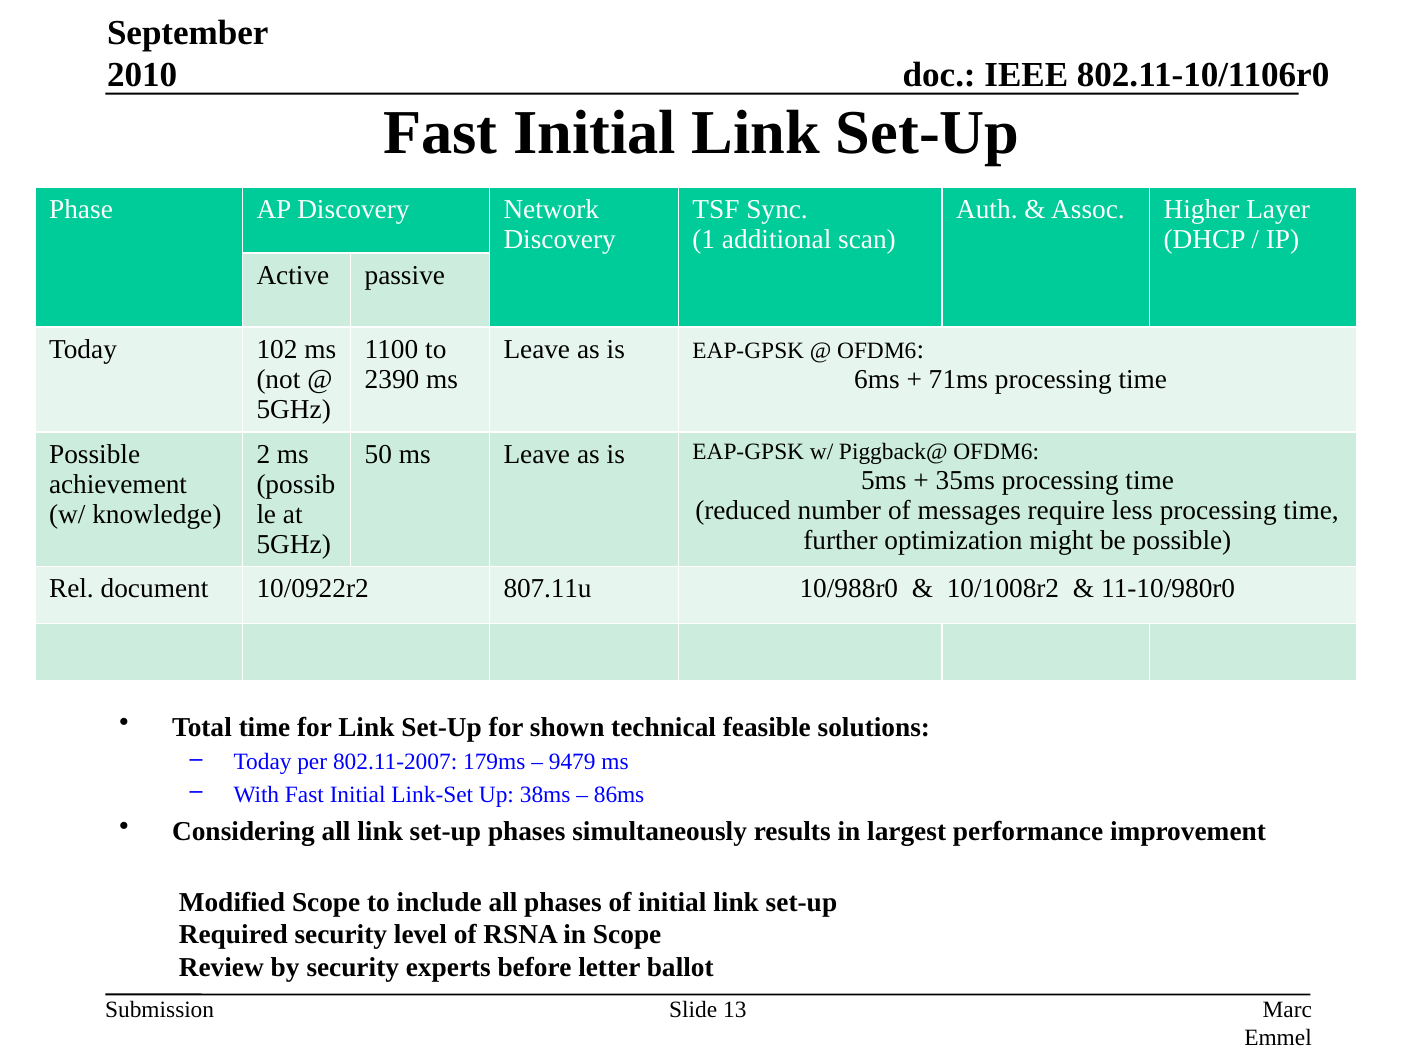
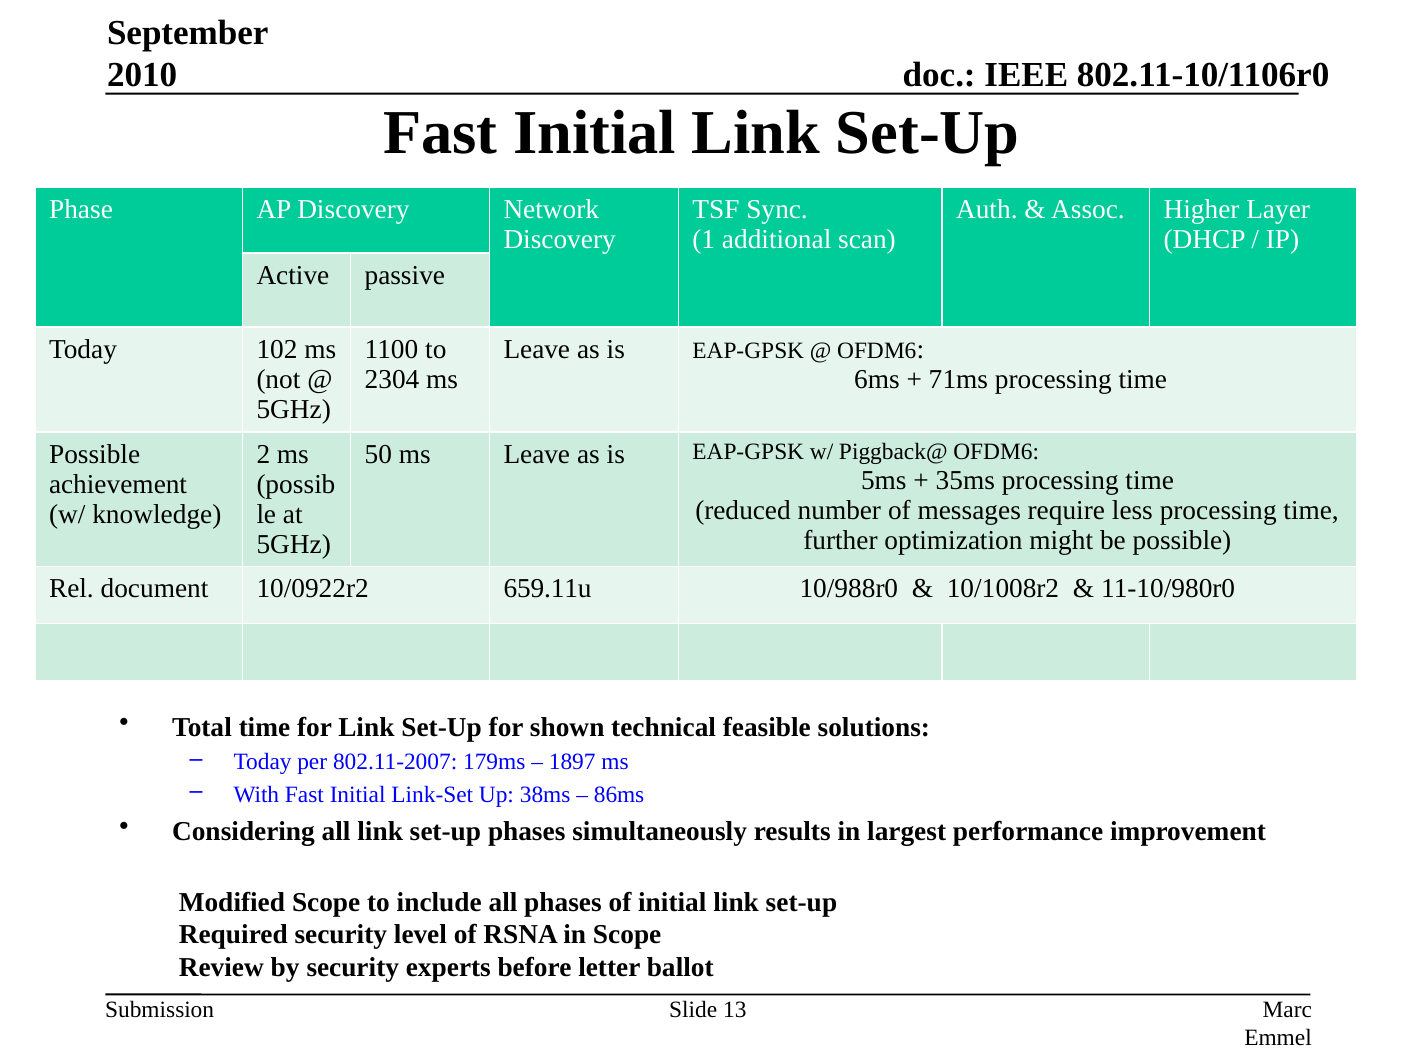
2390: 2390 -> 2304 (392, 380)
807.11u: 807.11u -> 659.11u (548, 589)
9479: 9479 -> 1897 (572, 762)
